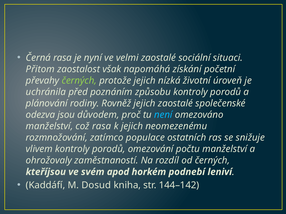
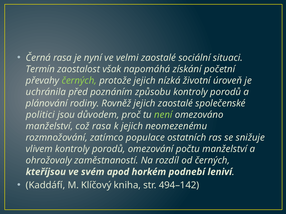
Přitom: Přitom -> Termín (40, 69)
odezva: odezva -> politici (40, 115)
není colour: light blue -> light green (163, 115)
Dosud: Dosud -> Klíčový (96, 186)
144–142: 144–142 -> 494–142 (179, 186)
